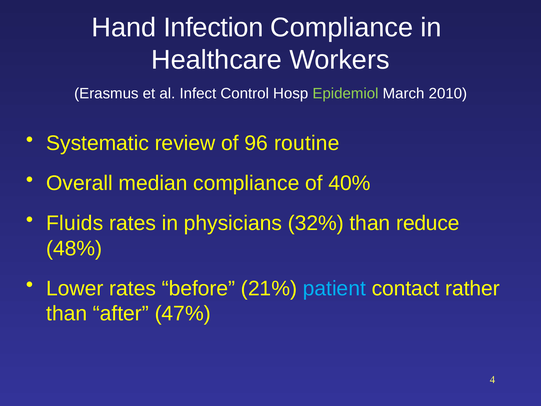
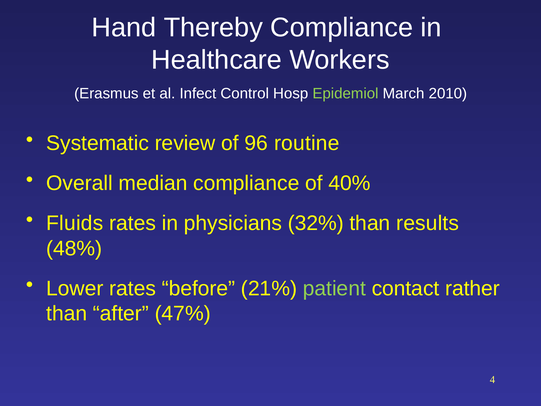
Infection: Infection -> Thereby (213, 28)
reduce: reduce -> results (428, 223)
patient colour: light blue -> light green (334, 288)
